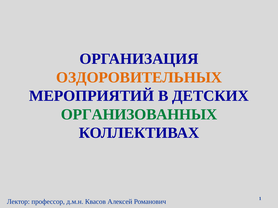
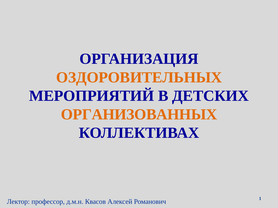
ОРГАНИЗОВАННЫХ colour: green -> orange (139, 115)
